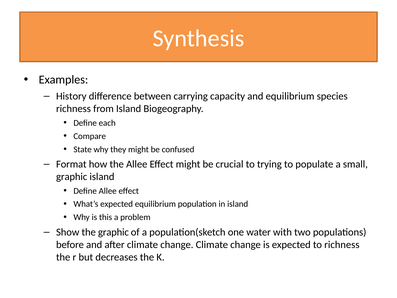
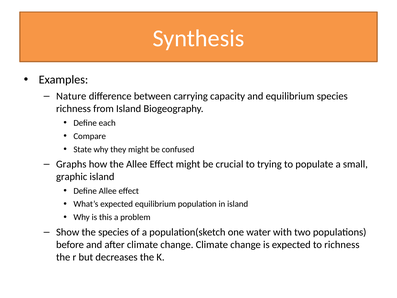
History: History -> Nature (71, 96)
Format: Format -> Graphs (71, 164)
the graphic: graphic -> species (113, 232)
